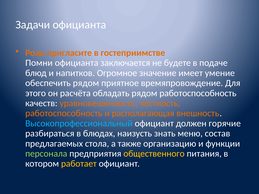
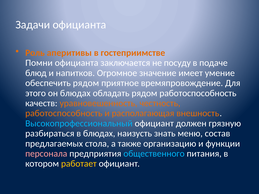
пригласите: пригласите -> аперитивы (69, 53)
будете: будете -> посуду (177, 63)
он расчёта: расчёта -> блюдах (75, 93)
горячие: горячие -> грязную (225, 124)
персонала colour: light green -> pink (46, 154)
общественного colour: yellow -> light blue (154, 154)
